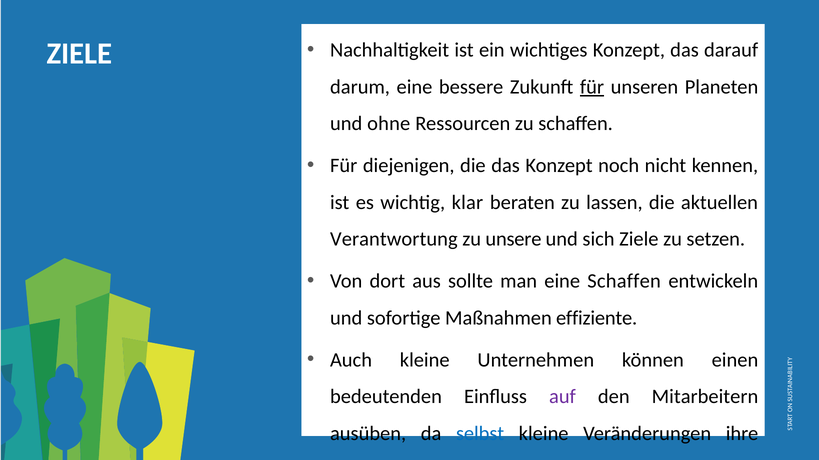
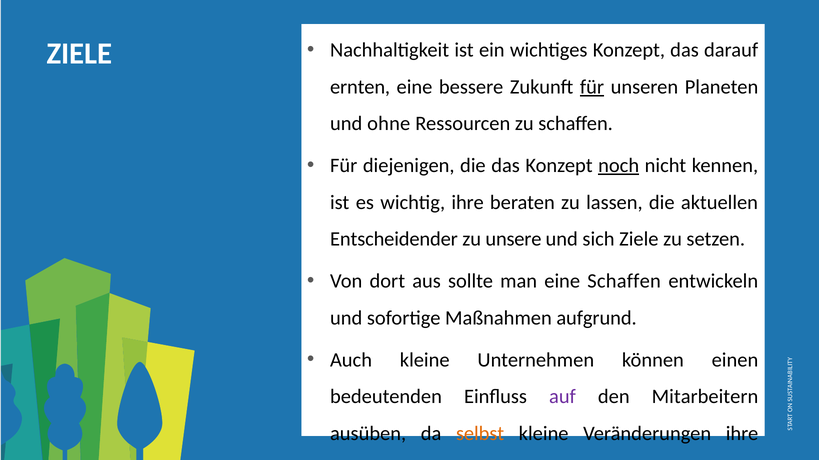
darum: darum -> ernten (360, 87)
noch underline: none -> present (619, 166)
wichtig klar: klar -> ihre (468, 203)
Verantwortung: Verantwortung -> Entscheidender (394, 240)
effiziente: effiziente -> aufgrund (597, 318)
selbst colour: blue -> orange (480, 434)
